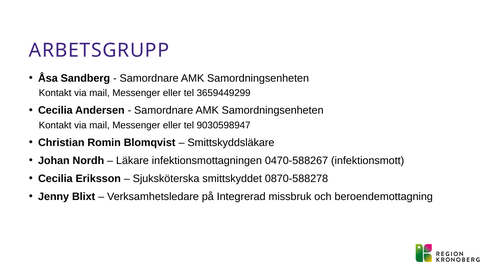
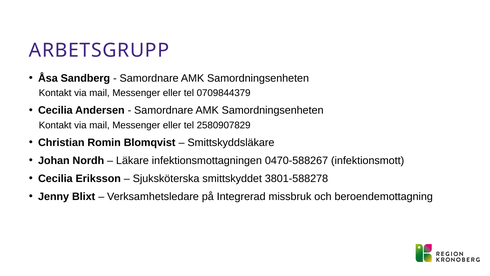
3659449299: 3659449299 -> 0709844379 (224, 93)
9030598947: 9030598947 -> 2580907829 (224, 125)
0870-588278: 0870-588278 -> 3801-588278 (296, 178)
